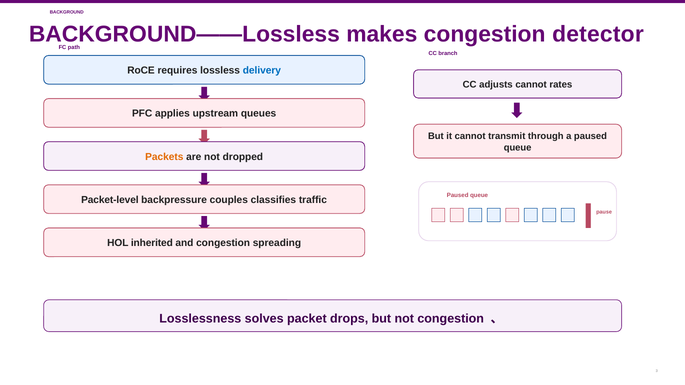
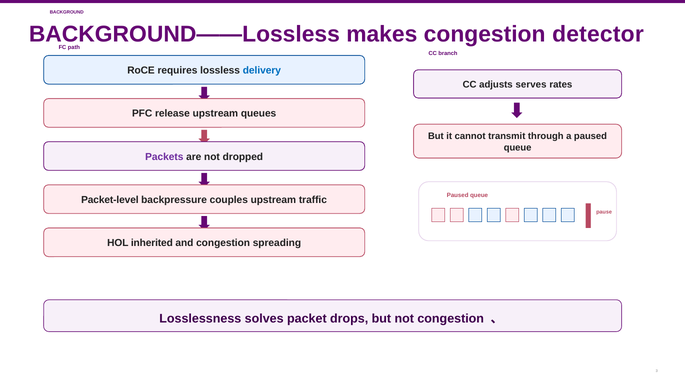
adjusts cannot: cannot -> serves (531, 85)
applies: applies -> release (172, 114)
Packets colour: orange -> purple (164, 157)
couples classifies: classifies -> upstream (273, 200)
